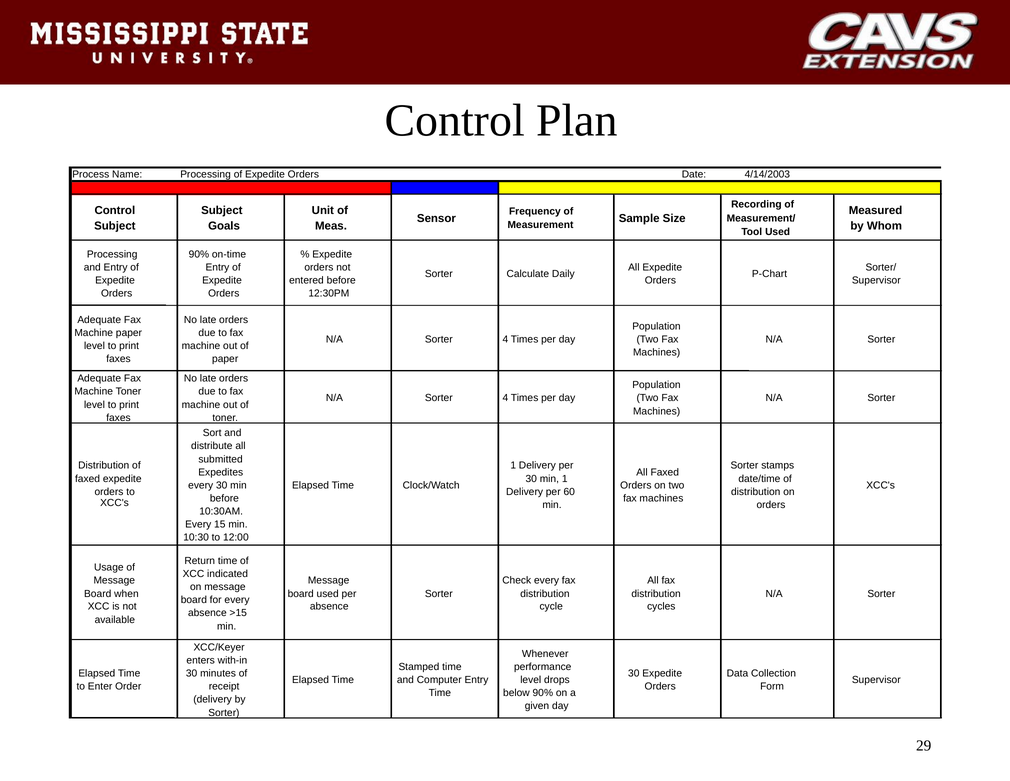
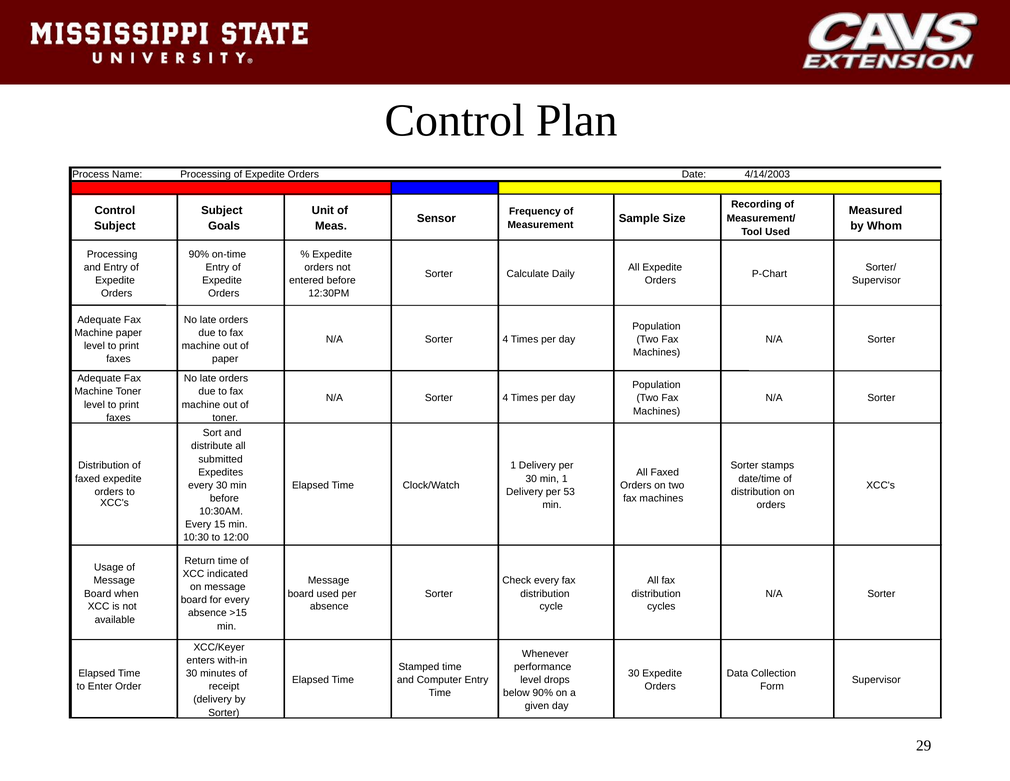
60: 60 -> 53 (569, 491)
